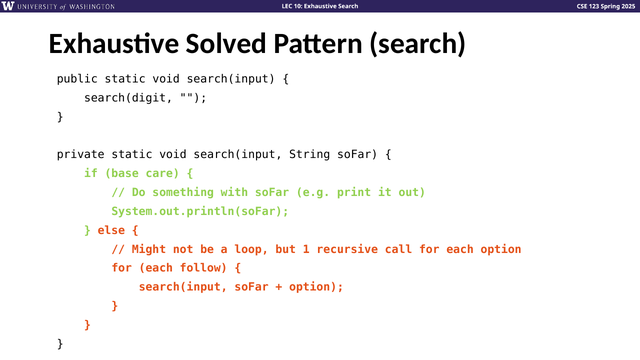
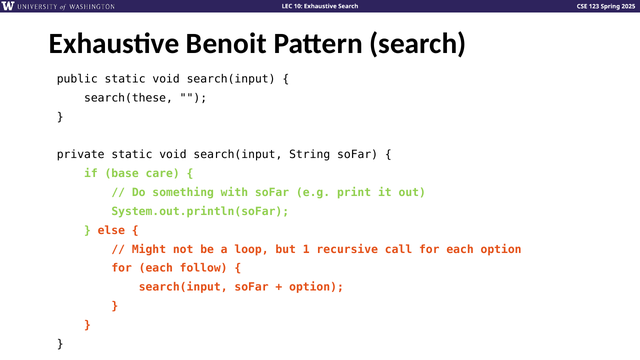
Solved: Solved -> Benoit (226, 44)
search(digit: search(digit -> search(these (128, 98)
